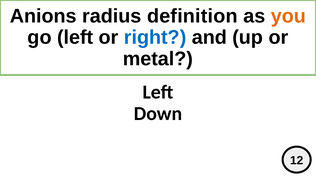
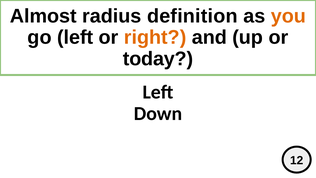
Anions: Anions -> Almost (43, 16)
right colour: blue -> orange (155, 37)
metal: metal -> today (158, 59)
